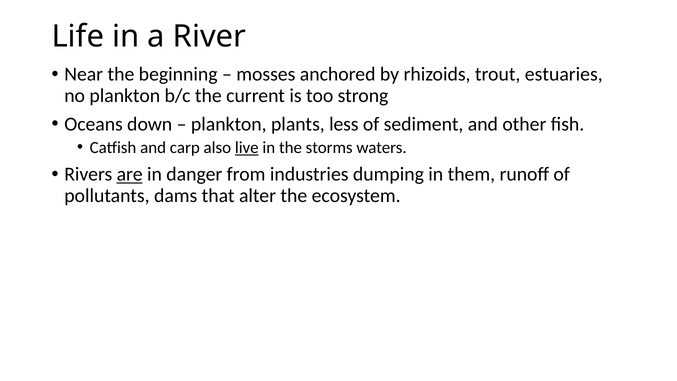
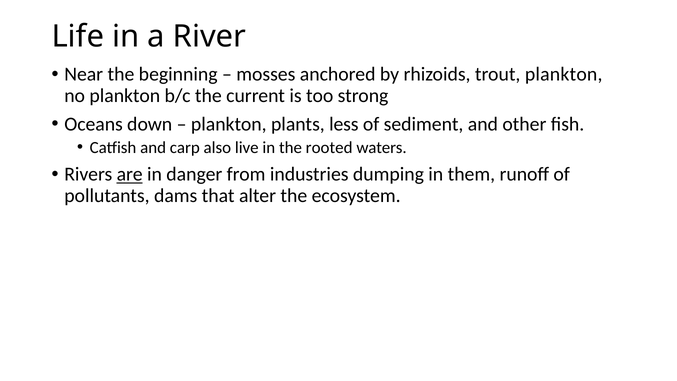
trout estuaries: estuaries -> plankton (564, 74)
live underline: present -> none (247, 147)
storms: storms -> rooted (329, 147)
